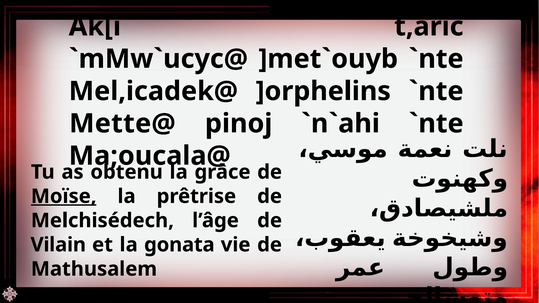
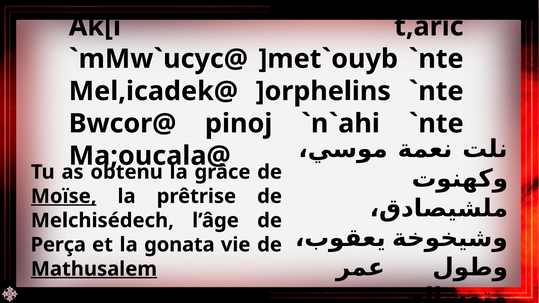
Mette@: Mette@ -> Bwcor@ (123, 124)
Vilain: Vilain -> Perça (58, 245)
Mathusalem underline: none -> present (94, 269)
